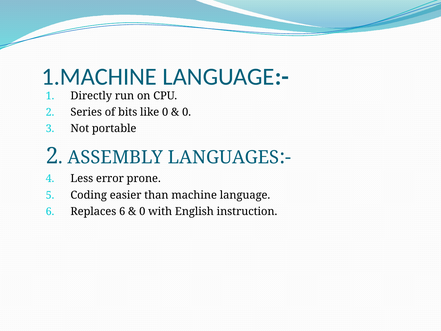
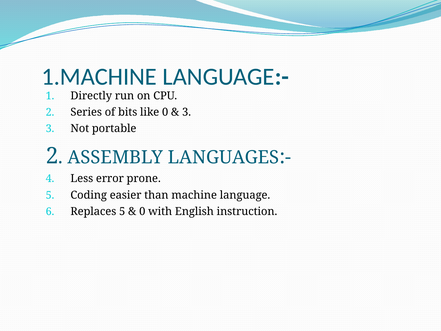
0: 0 -> 3 (187, 112)
Replaces 6: 6 -> 5 (122, 211)
